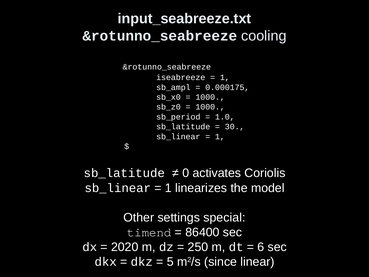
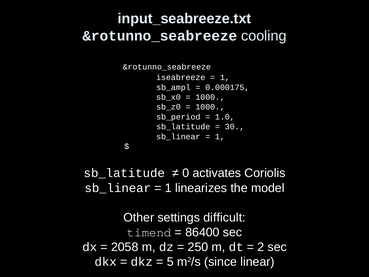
special: special -> difficult (224, 217)
2020: 2020 -> 2058 (125, 247)
6: 6 -> 2 (261, 247)
